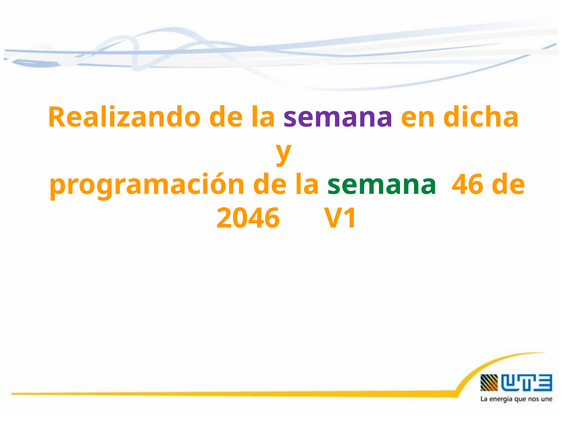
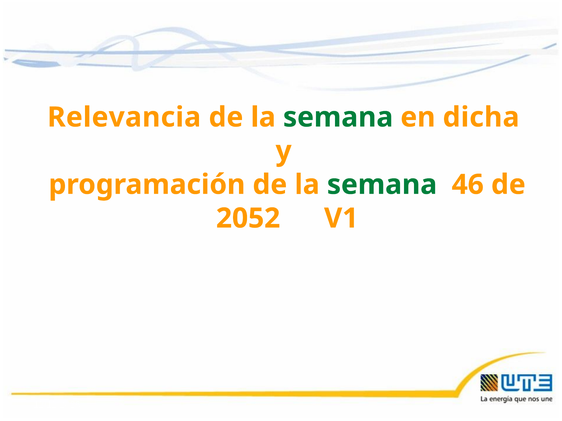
Realizando: Realizando -> Relevancia (124, 117)
semana colour: purple -> green (338, 117)
2046: 2046 -> 2052 (248, 219)
